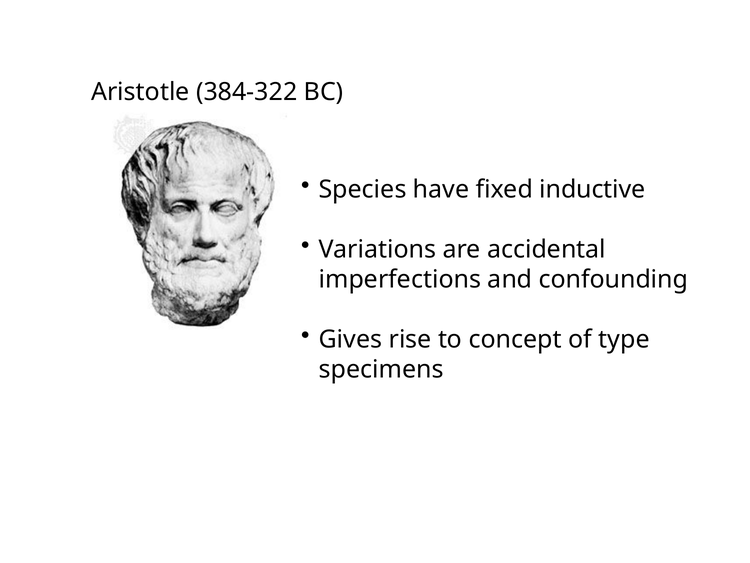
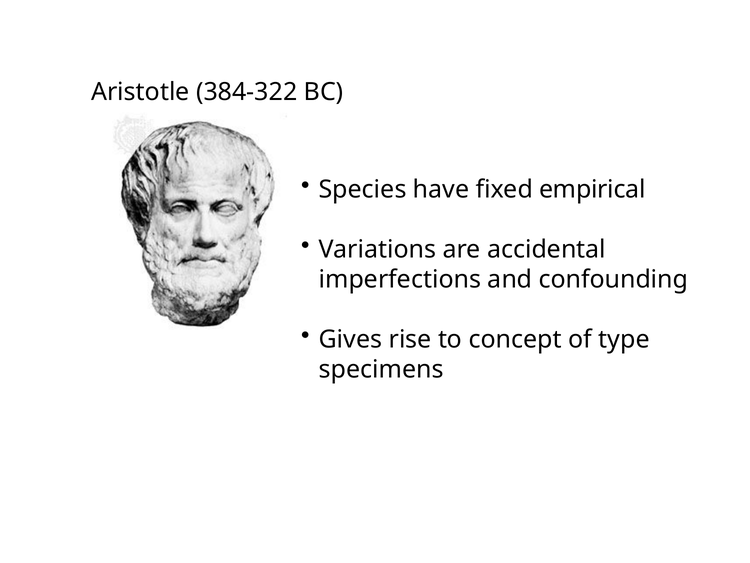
inductive: inductive -> empirical (592, 189)
